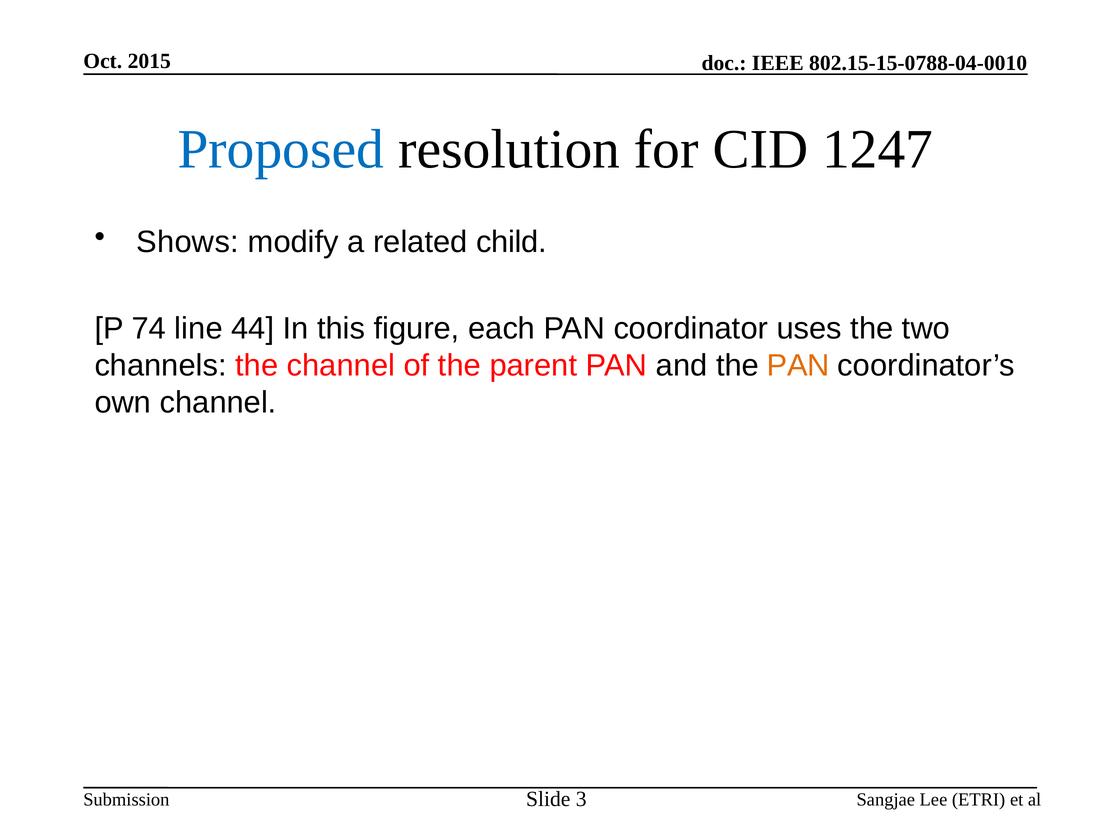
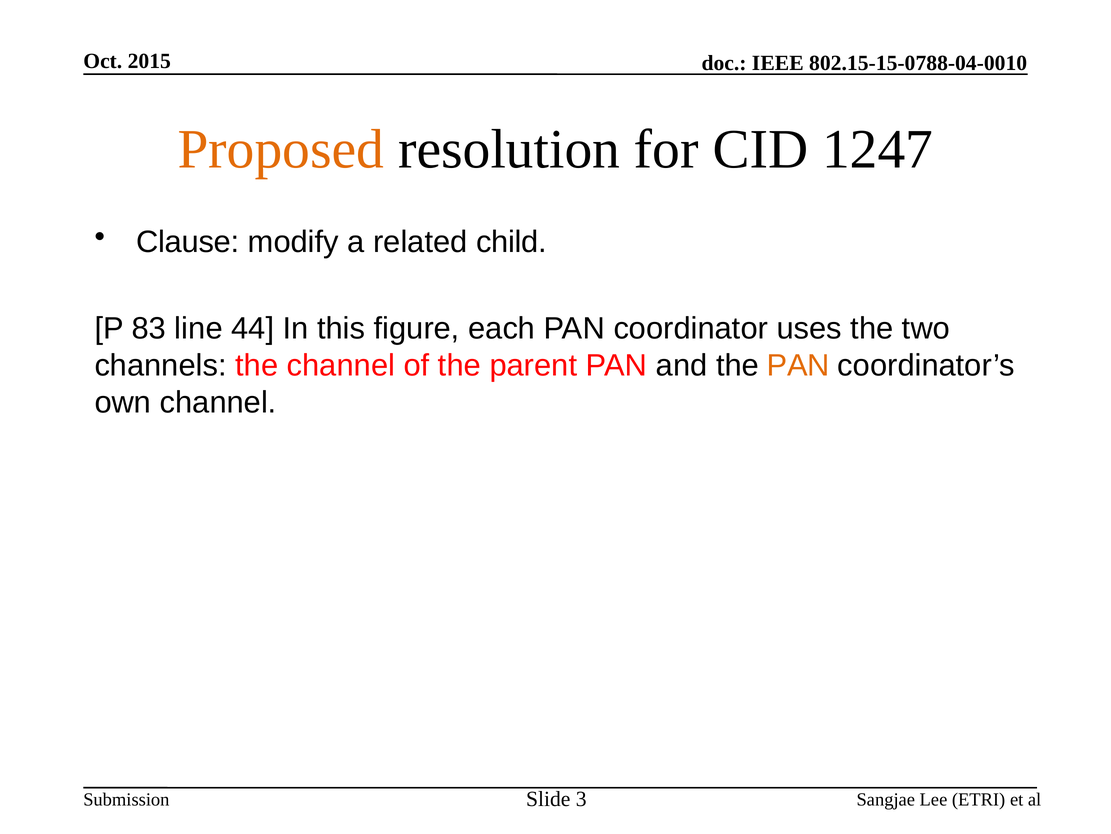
Proposed colour: blue -> orange (281, 149)
Shows: Shows -> Clause (188, 242)
74: 74 -> 83 (149, 328)
